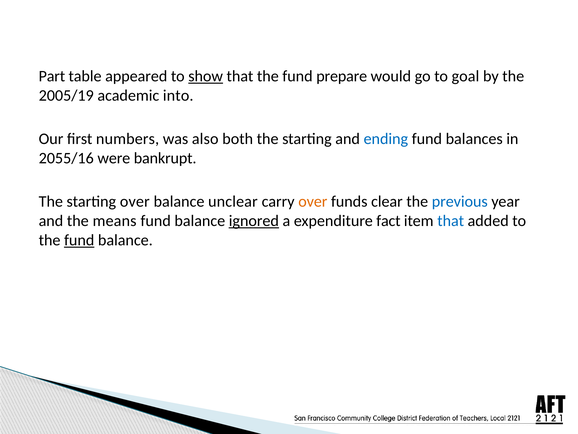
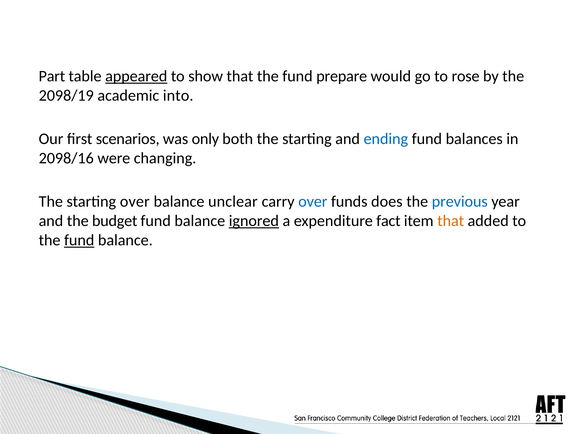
appeared underline: none -> present (136, 76)
show underline: present -> none (206, 76)
goal: goal -> rose (466, 76)
2005/19: 2005/19 -> 2098/19 (66, 95)
numbers: numbers -> scenarios (128, 139)
also: also -> only (205, 139)
2055/16: 2055/16 -> 2098/16 (66, 158)
bankrupt: bankrupt -> changing (165, 158)
over colour: orange -> blue (313, 201)
clear: clear -> does (387, 201)
means: means -> budget (115, 221)
that colour: blue -> orange (451, 221)
